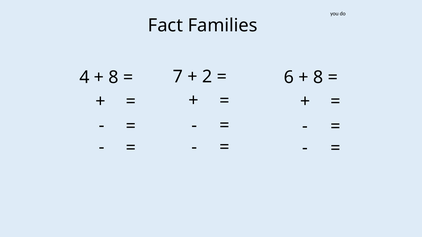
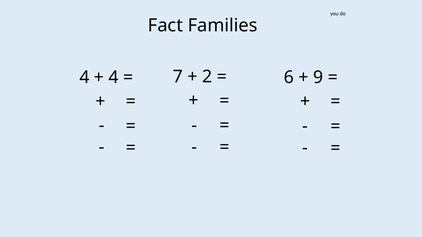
8: 8 -> 4 (114, 77)
8: 8 -> 9 (318, 78)
